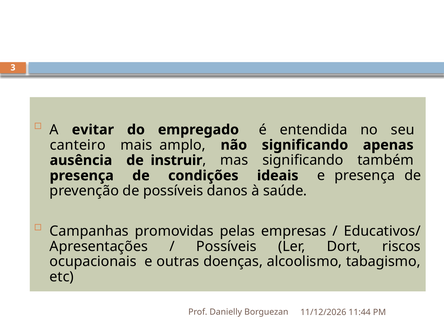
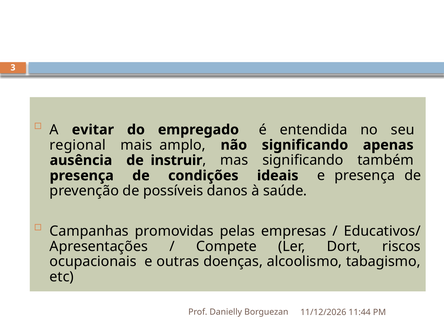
canteiro: canteiro -> regional (78, 145)
Possíveis: Possíveis -> Compete (227, 246)
